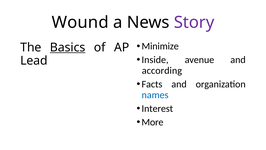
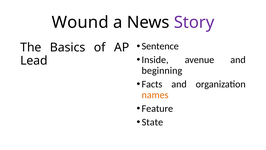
Minimize: Minimize -> Sentence (160, 46)
Basics underline: present -> none (68, 47)
according: according -> beginning (162, 70)
names colour: blue -> orange (155, 95)
Interest: Interest -> Feature (157, 108)
More: More -> State (152, 122)
